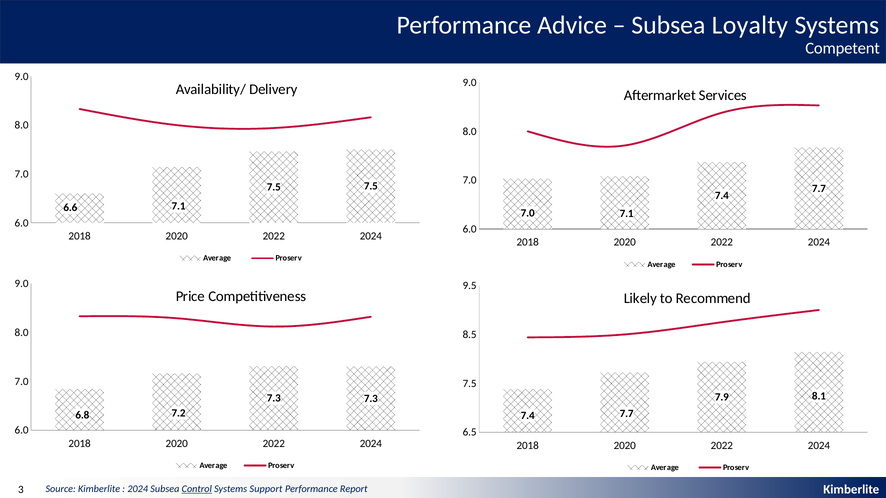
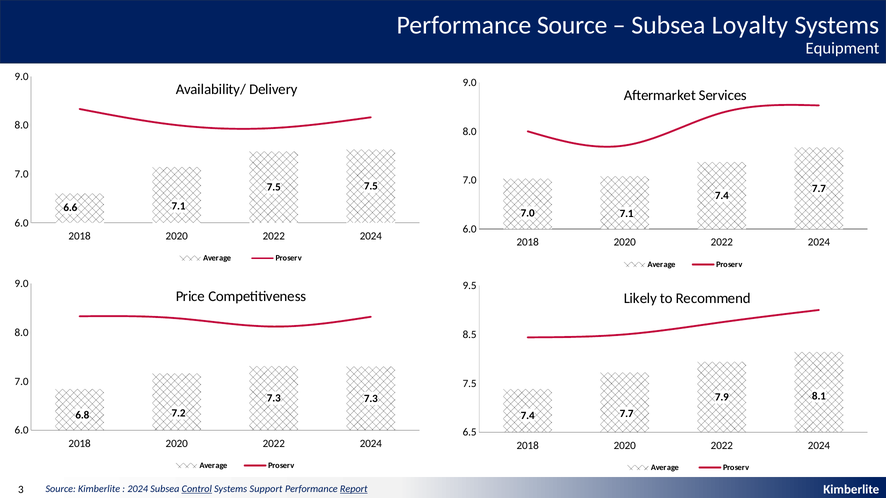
Performance Advice: Advice -> Source (572, 25)
Competent: Competent -> Equipment (842, 48)
Report underline: none -> present (354, 489)
